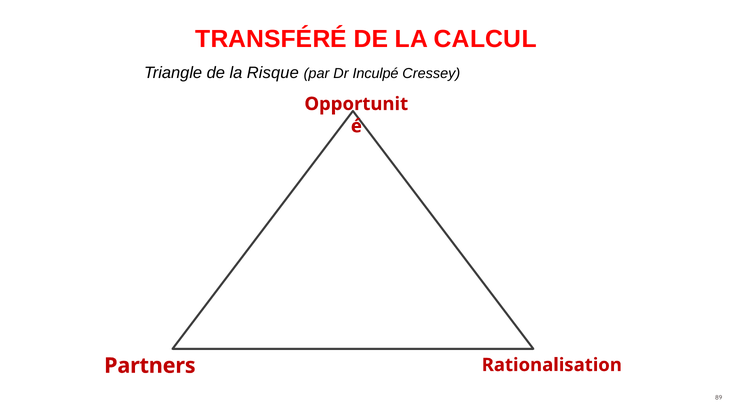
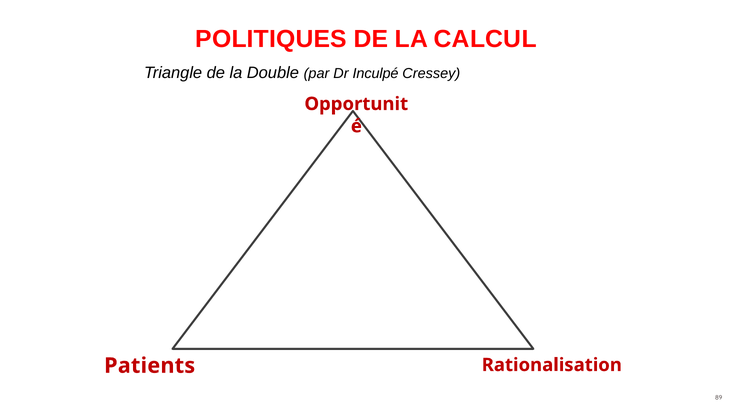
TRANSFÉRÉ: TRANSFÉRÉ -> POLITIQUES (271, 39)
Risque: Risque -> Double (273, 73)
Partners: Partners -> Patients (150, 366)
